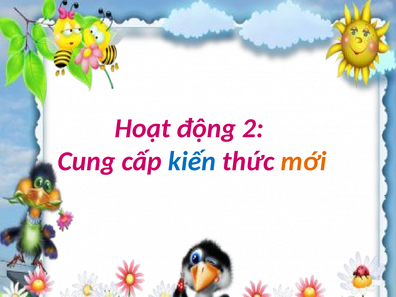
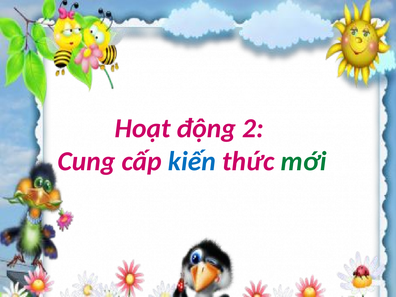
mới colour: orange -> green (304, 161)
